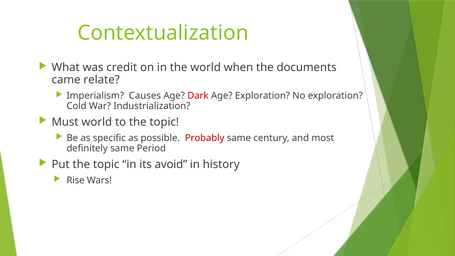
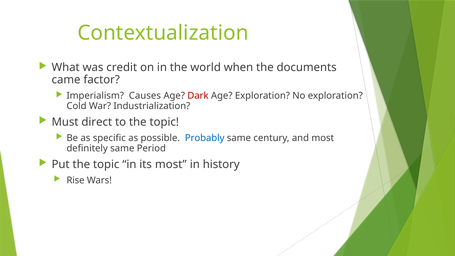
relate: relate -> factor (102, 80)
Must world: world -> direct (97, 122)
Probably colour: red -> blue (205, 138)
its avoid: avoid -> most (171, 164)
